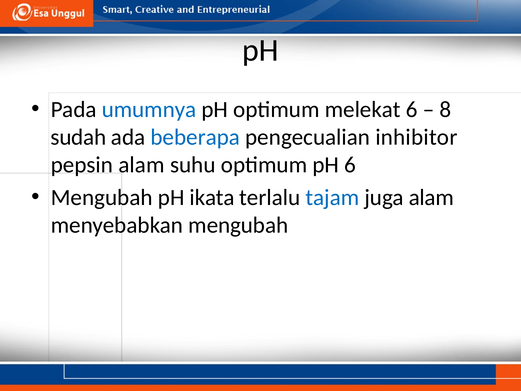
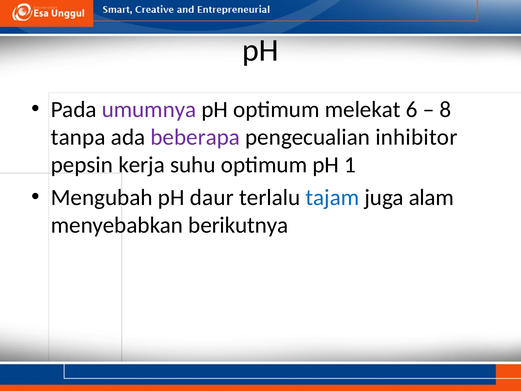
umumnya colour: blue -> purple (149, 109)
sudah: sudah -> tanpa (78, 137)
beberapa colour: blue -> purple (195, 137)
pepsin alam: alam -> kerja (142, 165)
pH 6: 6 -> 1 (350, 165)
ikata: ikata -> daur (212, 197)
menyebabkan mengubah: mengubah -> berikutnya (238, 225)
